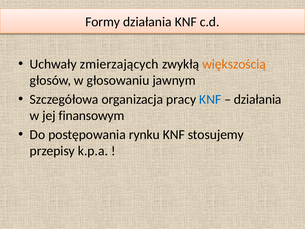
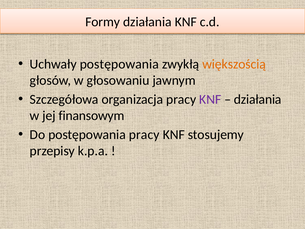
Uchwały zmierzających: zmierzających -> postępowania (119, 64)
KNF colour: blue -> purple (210, 99)
postępowania rynku: rynku -> pracy (144, 135)
